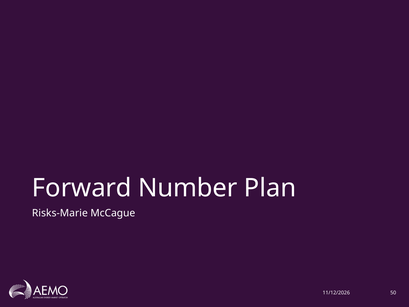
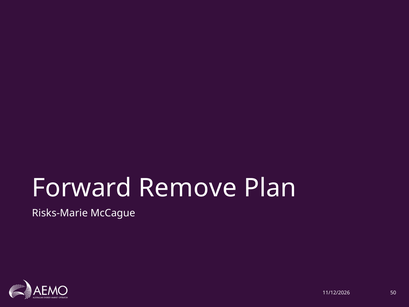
Number: Number -> Remove (188, 188)
